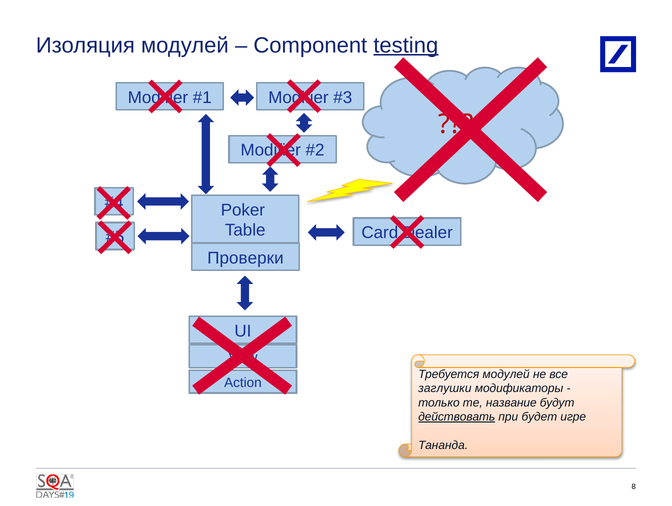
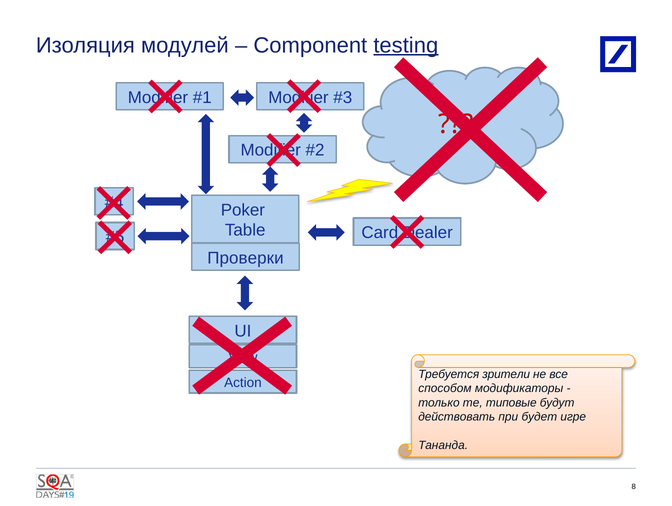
Требуется модулей: модулей -> зрители (506, 374)
заглушки: заглушки -> способом (445, 388)
название: название -> типовые (511, 402)
действовать underline: present -> none (457, 417)
